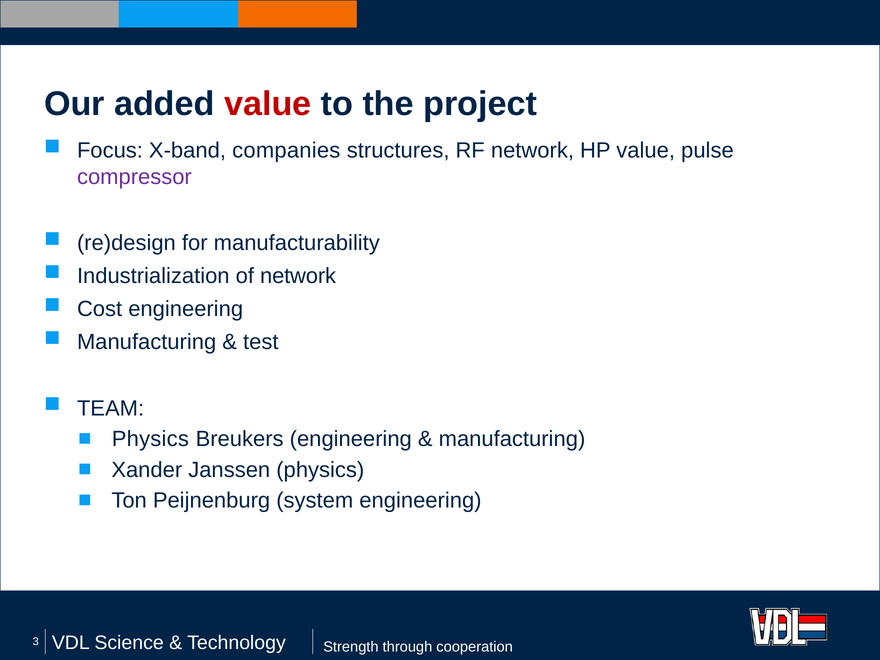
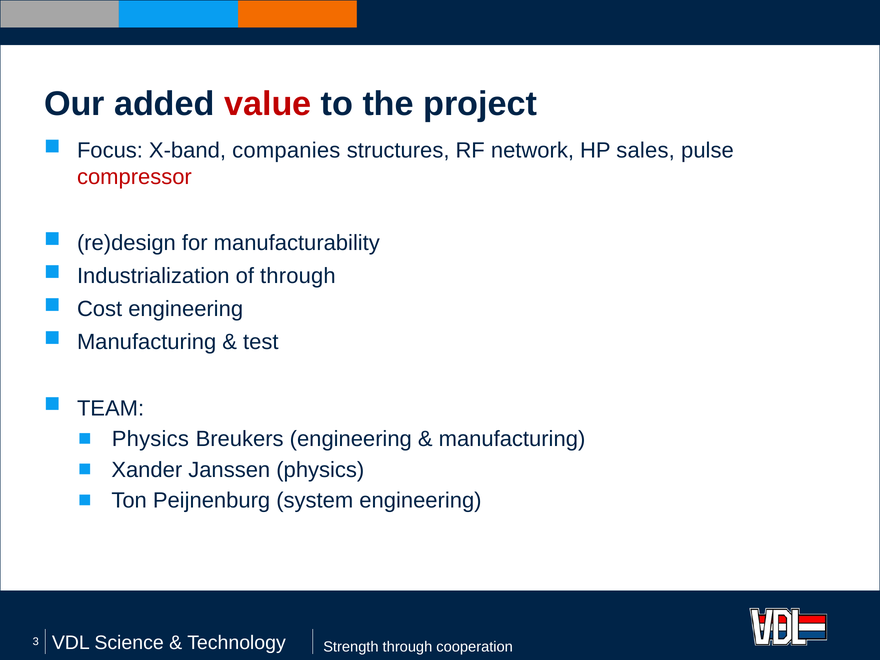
HP value: value -> sales (646, 151)
compressor colour: purple -> red (134, 177)
of network: network -> through (298, 276)
